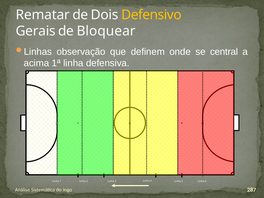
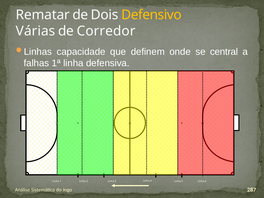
Gerais: Gerais -> Várias (36, 31)
Bloquear: Bloquear -> Corredor (106, 31)
observação: observação -> capacidade (81, 52)
acima: acima -> falhas (36, 63)
